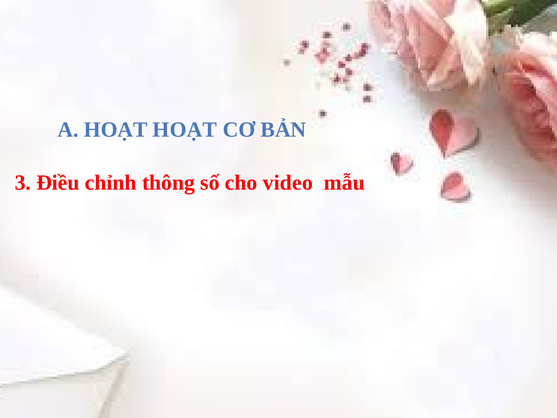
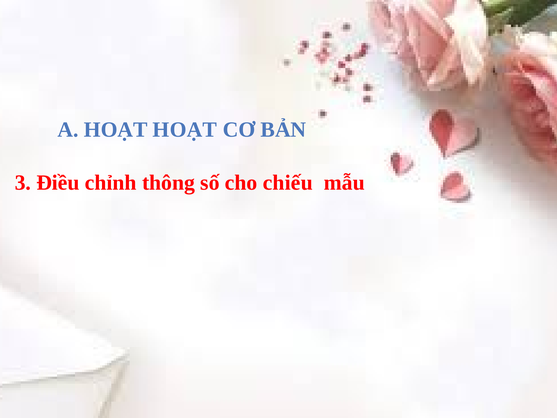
video: video -> chiếu (288, 182)
